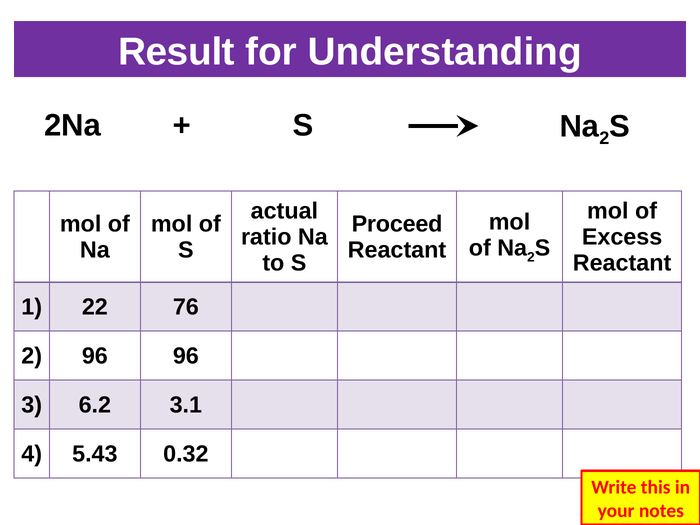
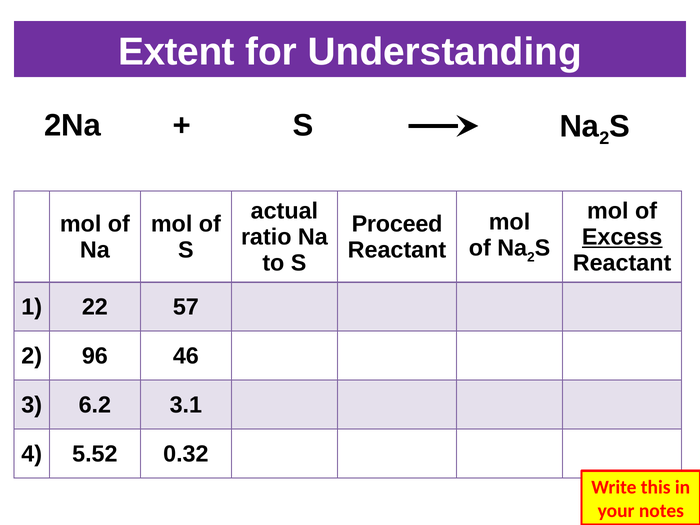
Result: Result -> Extent (176, 52)
Excess underline: none -> present (622, 237)
76: 76 -> 57 (186, 307)
96 96: 96 -> 46 (186, 356)
5.43: 5.43 -> 5.52 (95, 454)
